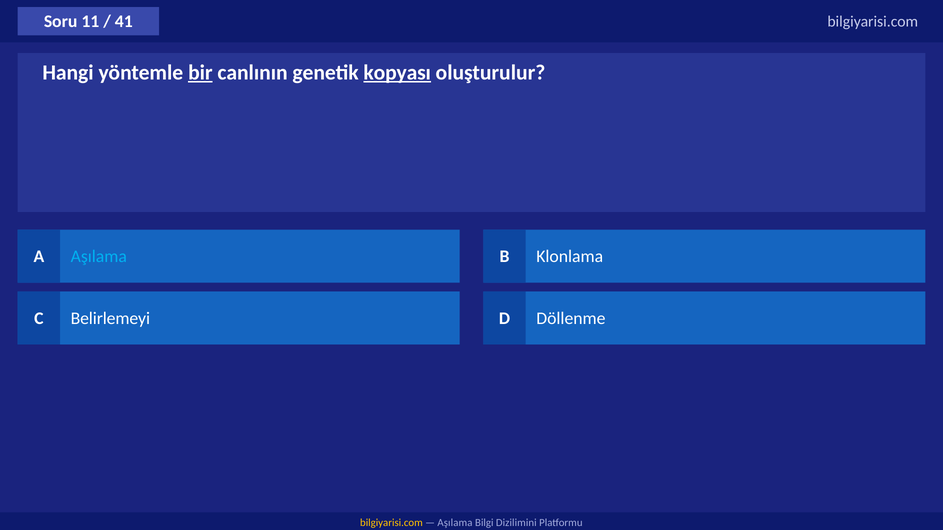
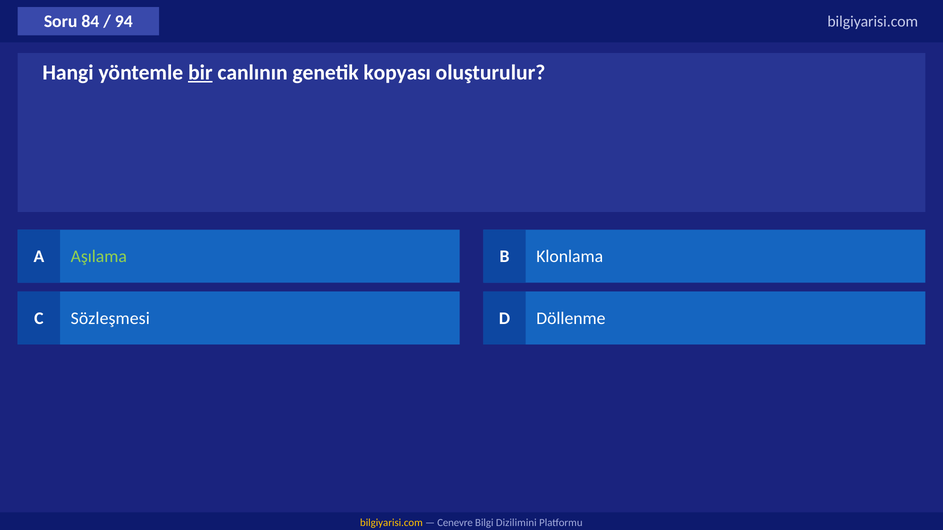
11: 11 -> 84 (90, 22)
41: 41 -> 94 (124, 22)
kopyası underline: present -> none (397, 73)
Aşılama colour: light blue -> light green (99, 257)
Belirlemeyi: Belirlemeyi -> Sözleşmesi (110, 318)
Aşılama: Aşılama -> Cenevre (455, 523)
